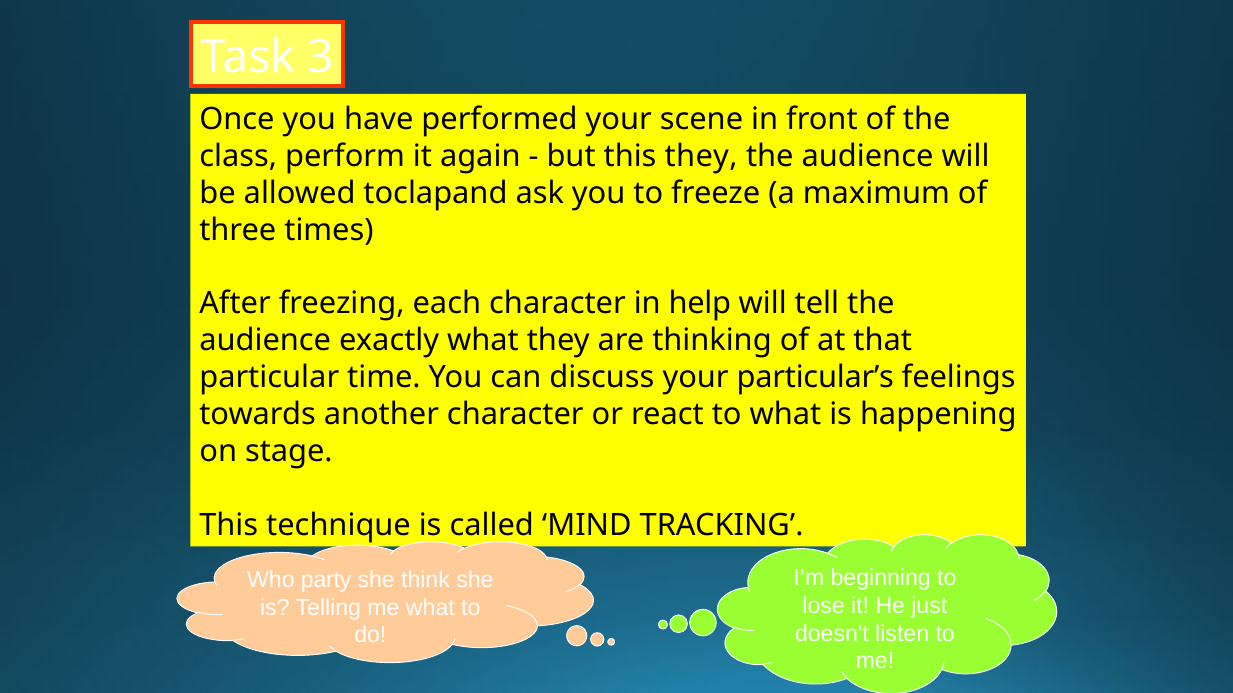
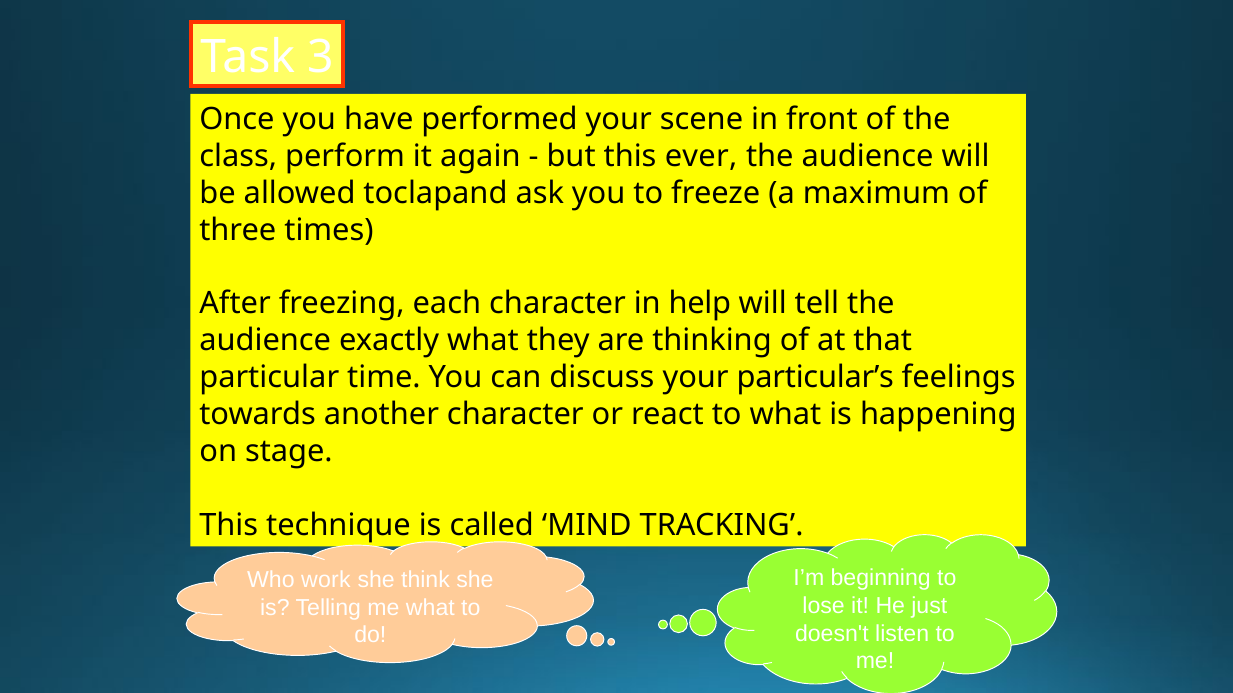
this they: they -> ever (701, 156)
party: party -> work (326, 580)
